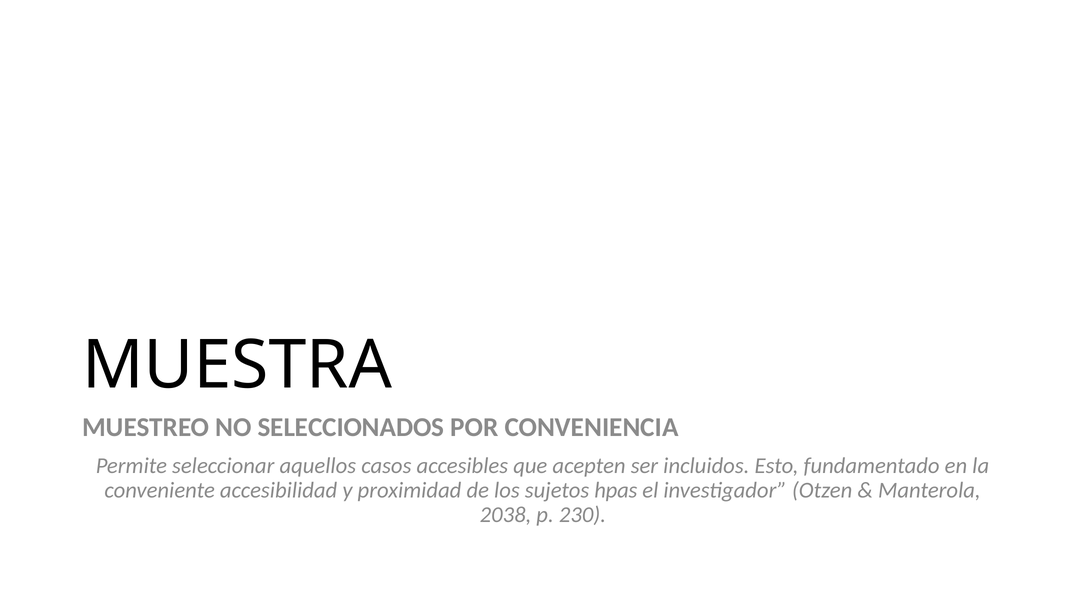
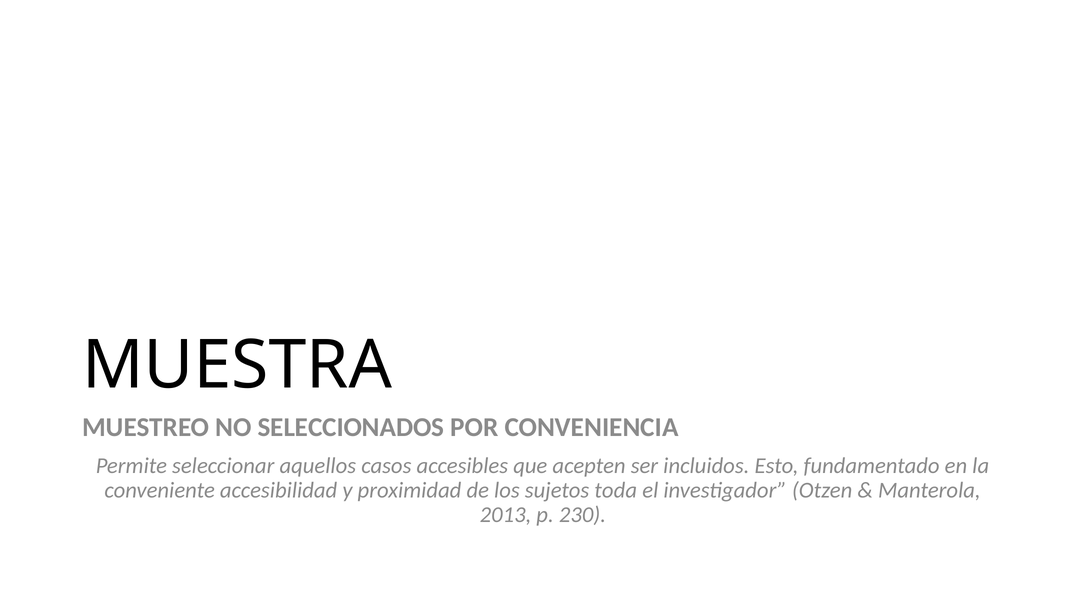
hpas: hpas -> toda (616, 491)
2038: 2038 -> 2013 (506, 515)
